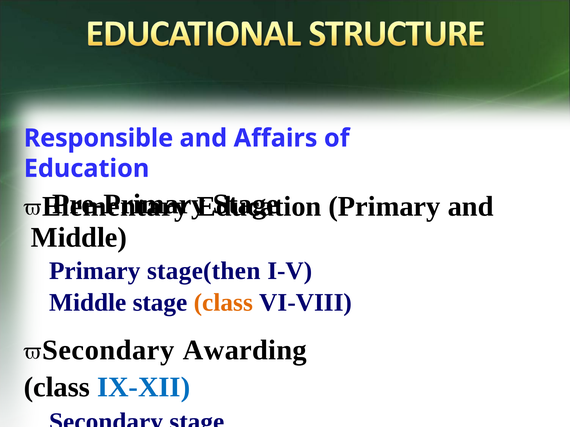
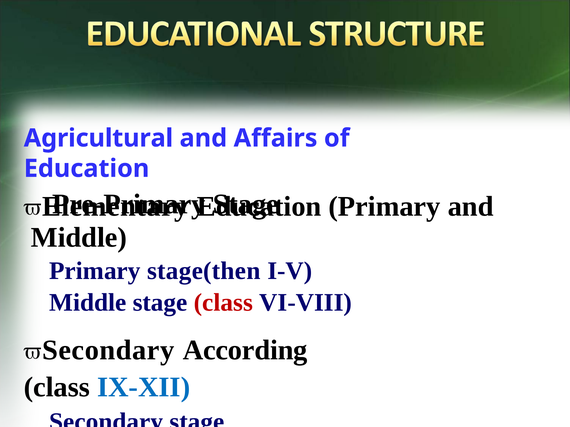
Responsible: Responsible -> Agricultural (98, 138)
class colour: orange -> red (223, 303)
Awarding: Awarding -> According (245, 351)
